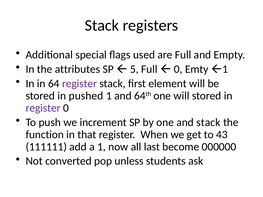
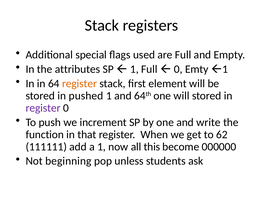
5: 5 -> 1 (134, 69)
register colour: purple -> orange (80, 84)
and stack: stack -> write (208, 122)
43: 43 -> 62 (222, 135)
last: last -> this (152, 147)
converted: converted -> beginning (68, 161)
